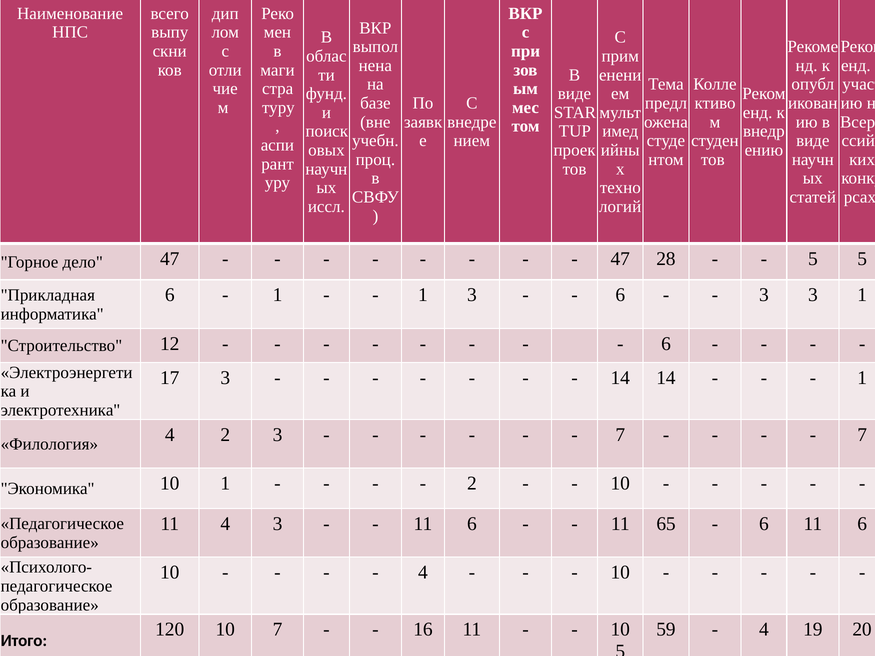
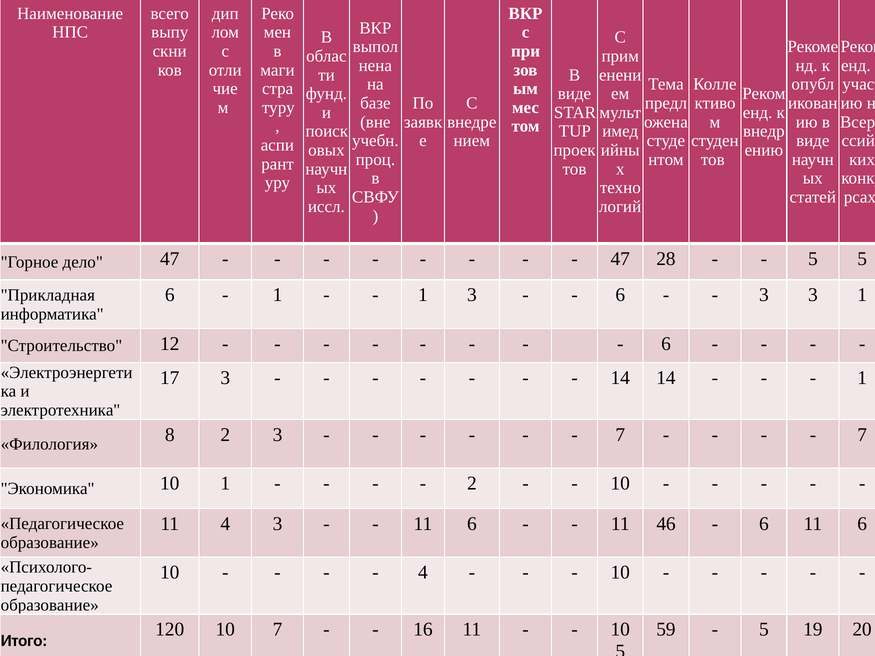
Филология 4: 4 -> 8 (170, 435)
65: 65 -> 46 (666, 524)
4: 4 -> 5 (764, 630)
